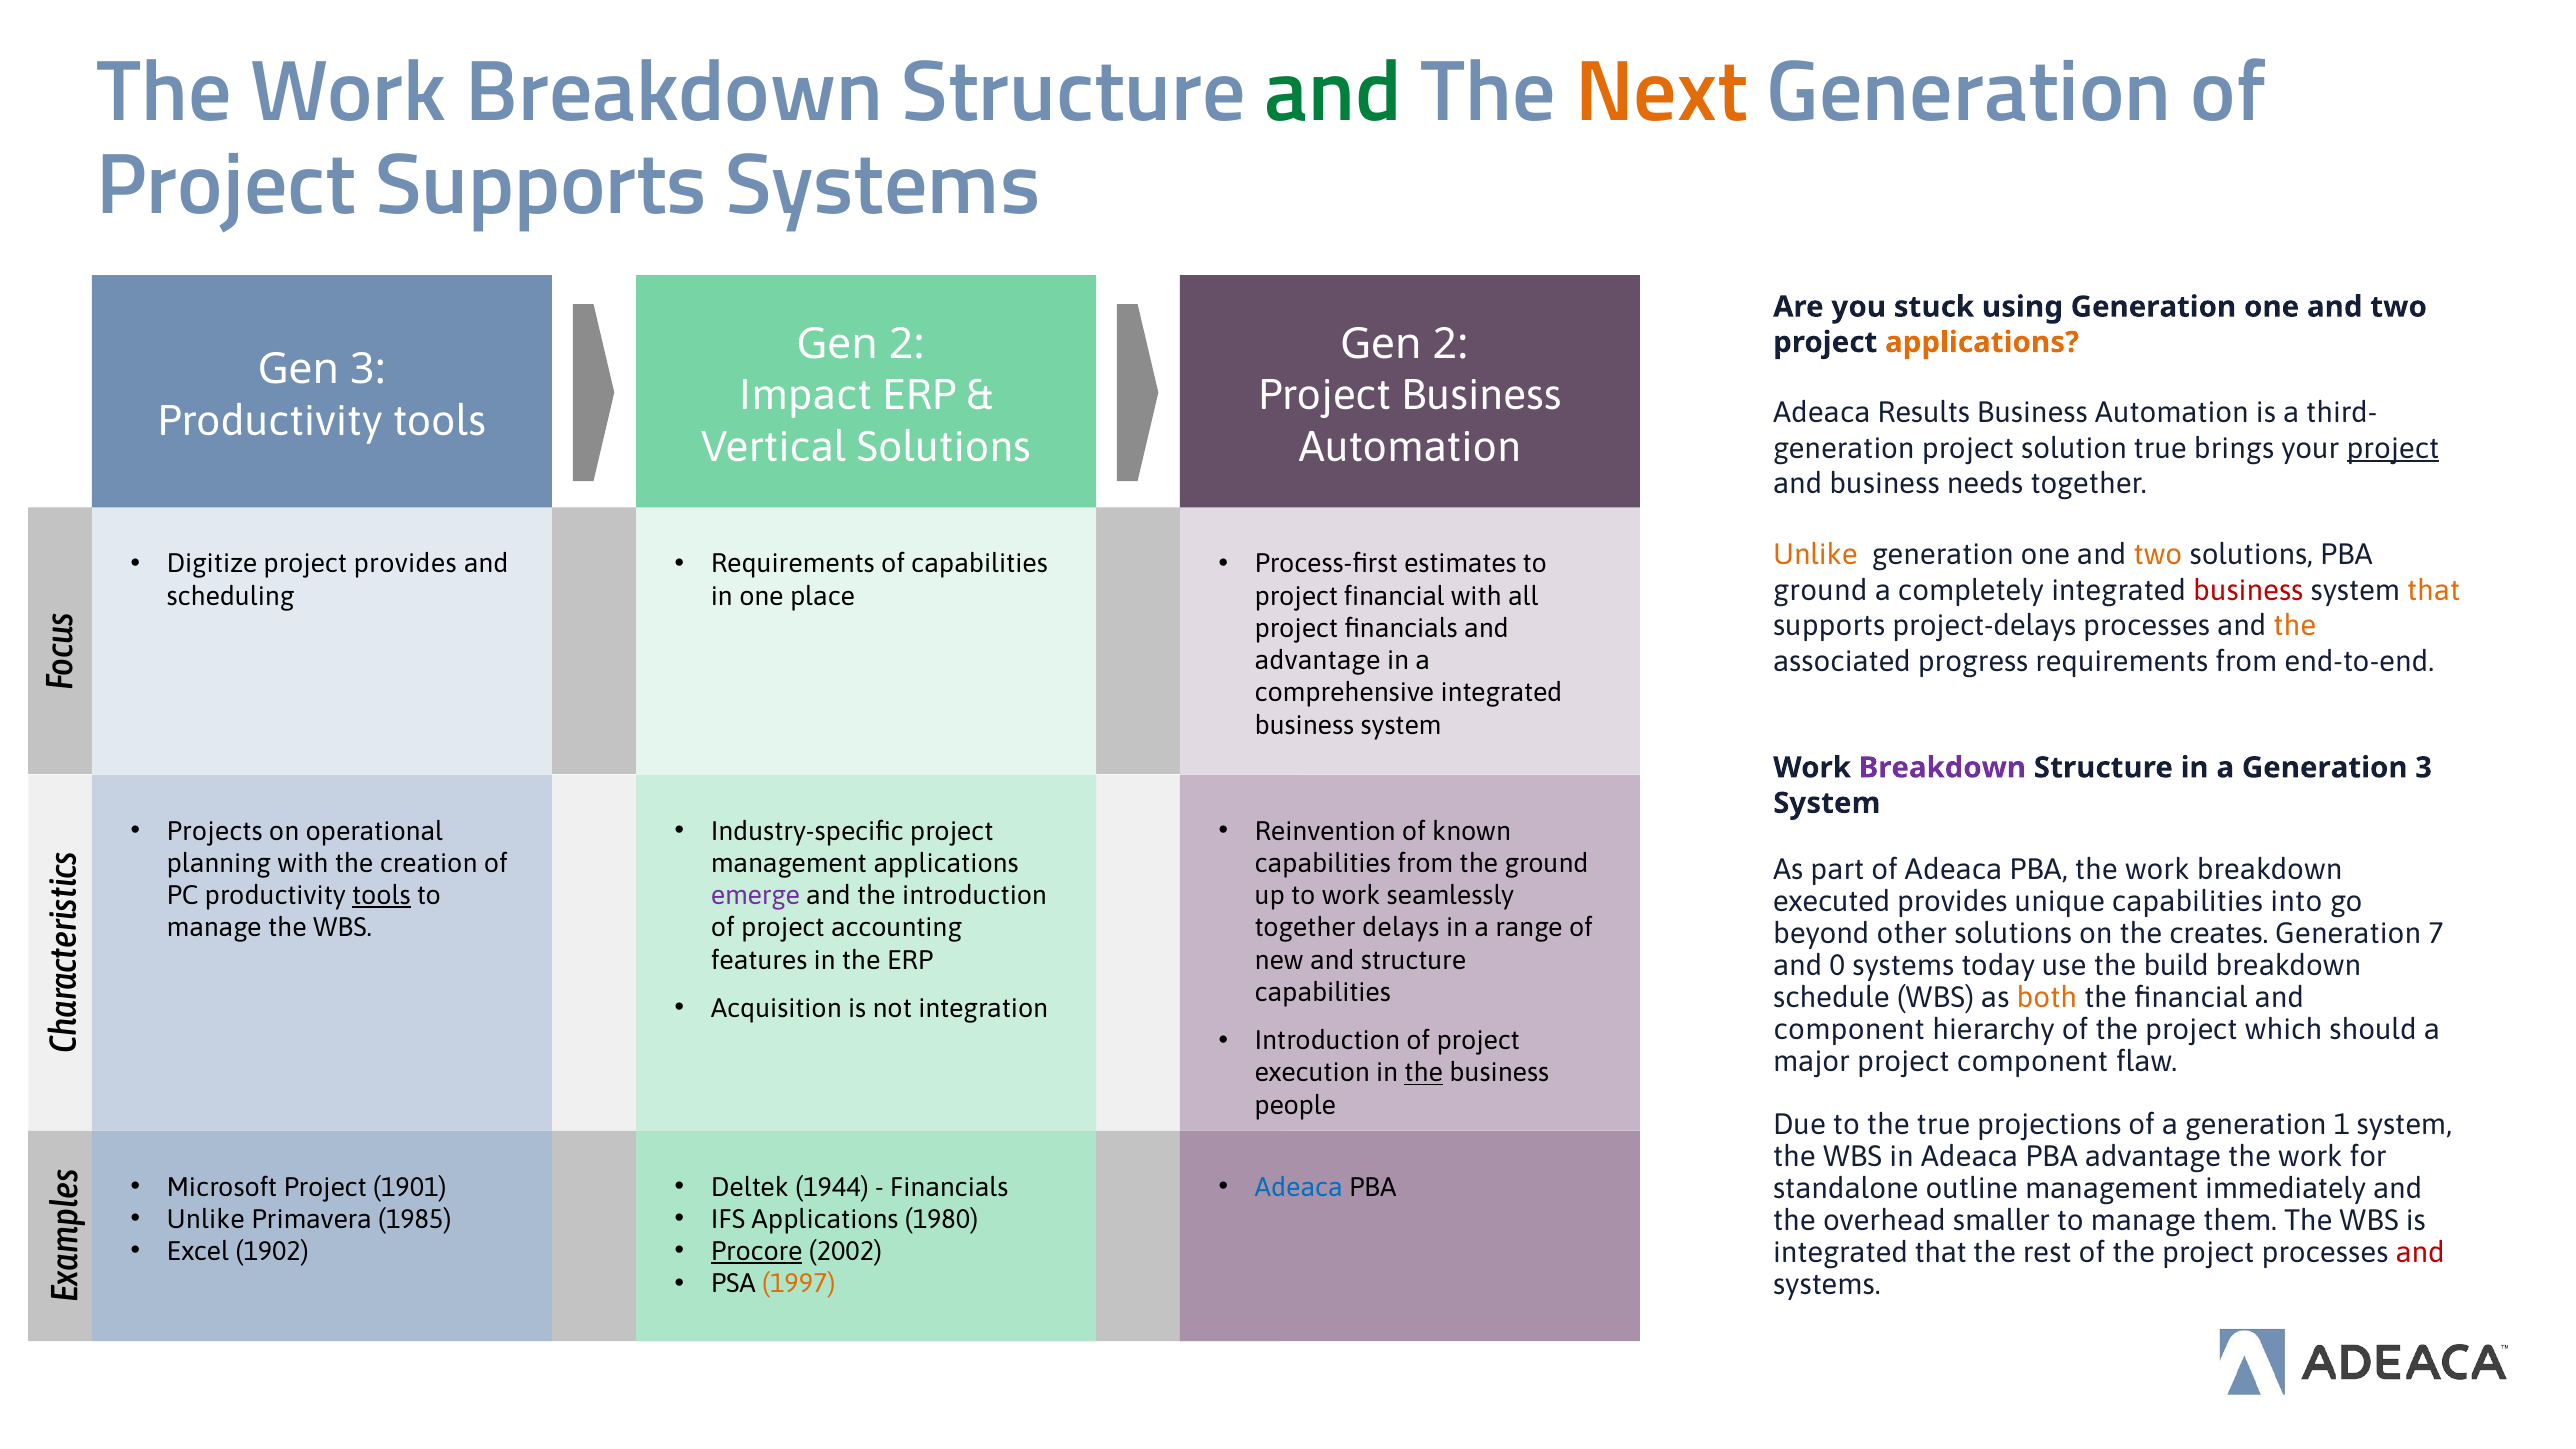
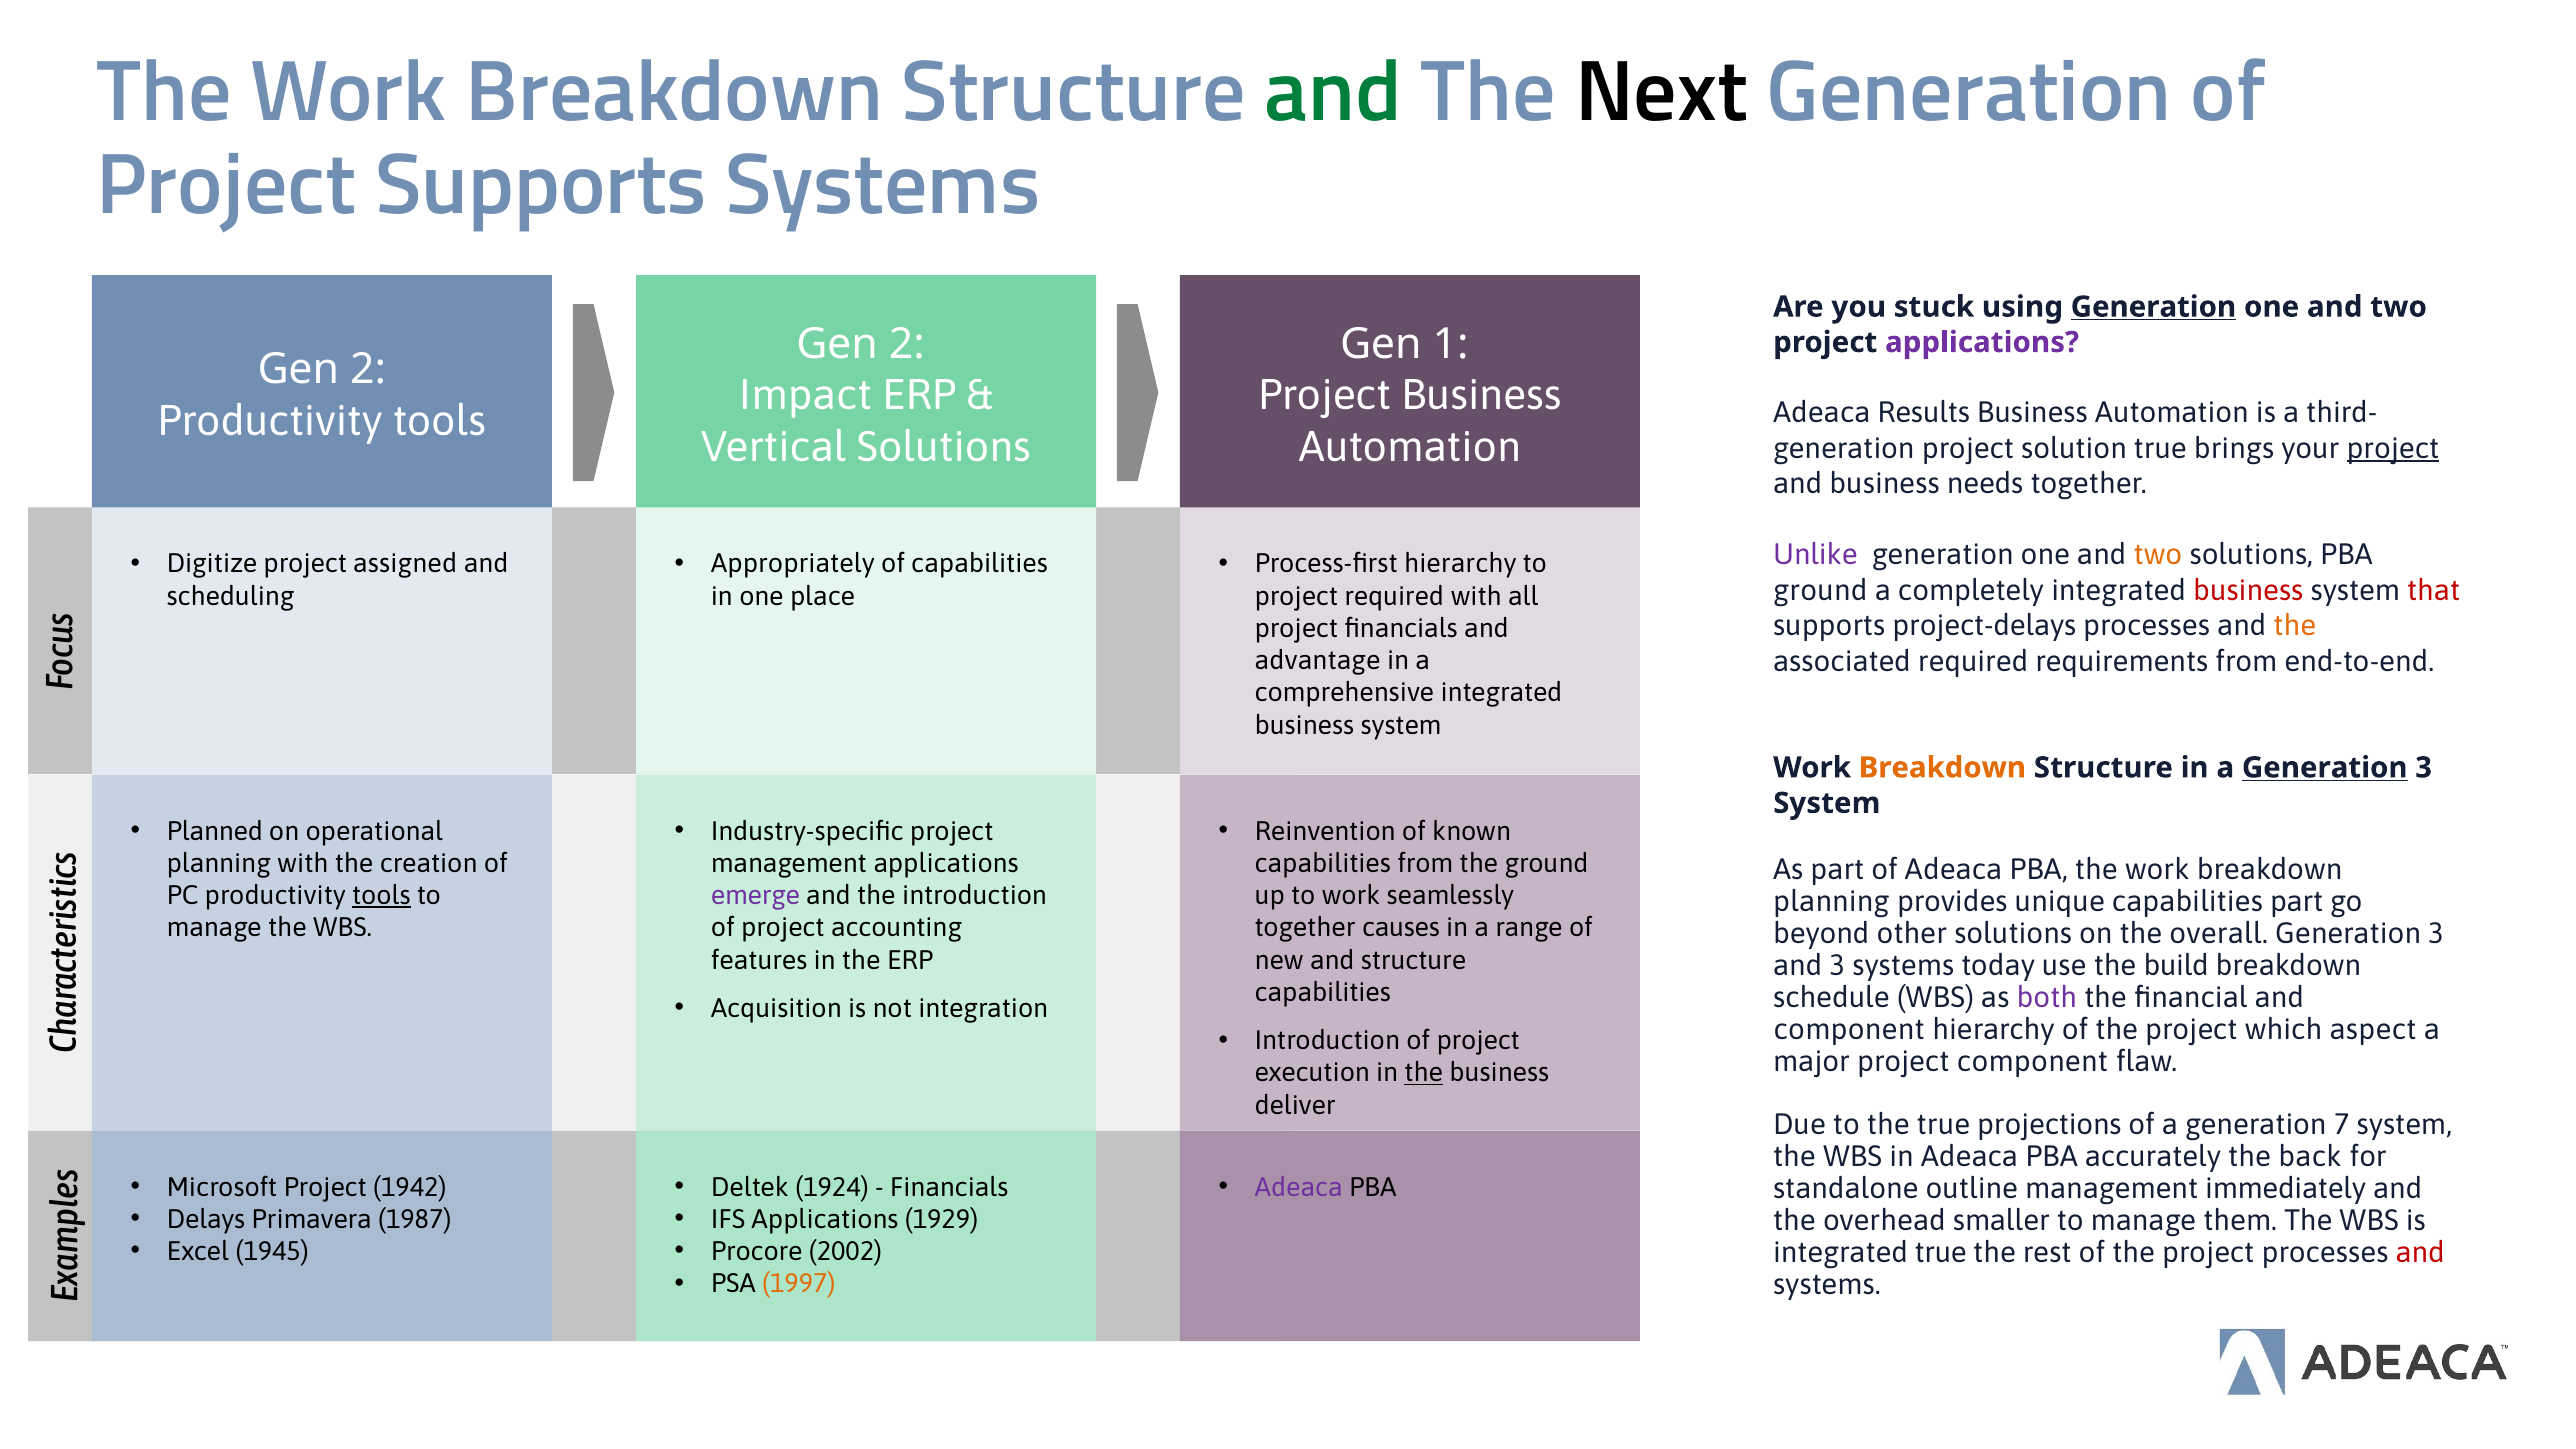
Next colour: orange -> black (1662, 92)
Generation underline: none -> present (2153, 307)
2: 2 -> 1 (1451, 344)
applications colour: orange -> purple (1982, 342)
3: 3 -> 2 (368, 370)
Unlike colour: orange -> purple (1815, 555)
project provides: provides -> assigned (405, 564)
Requirements: Requirements -> Appropriately (793, 564)
Process-first estimates: estimates -> hierarchy (1460, 564)
that colour: orange -> red (2434, 590)
project financial: financial -> required (1394, 596)
associated progress: progress -> required (1973, 661)
Breakdown colour: purple -> orange (1942, 768)
Generation underline: none -> present (2325, 768)
Projects: Projects -> Planned (215, 831)
executed: executed -> planning (1831, 902)
capabilities into: into -> part (2297, 902)
delays: delays -> causes (1401, 928)
creates: creates -> overall (2219, 934)
7: 7 -> 3 (2436, 934)
and 0: 0 -> 3 (1837, 966)
both colour: orange -> purple (2047, 998)
should: should -> aspect (2373, 1029)
people: people -> deliver (1295, 1105)
1: 1 -> 7 (2342, 1125)
PBA advantage: advantage -> accurately (2153, 1157)
work: work -> back (2310, 1157)
1901: 1901 -> 1942 (410, 1187)
1944: 1944 -> 1924 (832, 1187)
Adeaca colour: blue -> purple (1299, 1187)
Unlike: Unlike -> Delays (206, 1219)
1985: 1985 -> 1987 (415, 1219)
1980: 1980 -> 1929 (942, 1219)
1902: 1902 -> 1945 (272, 1252)
Procore underline: present -> none (757, 1252)
integrated that: that -> true (1941, 1253)
